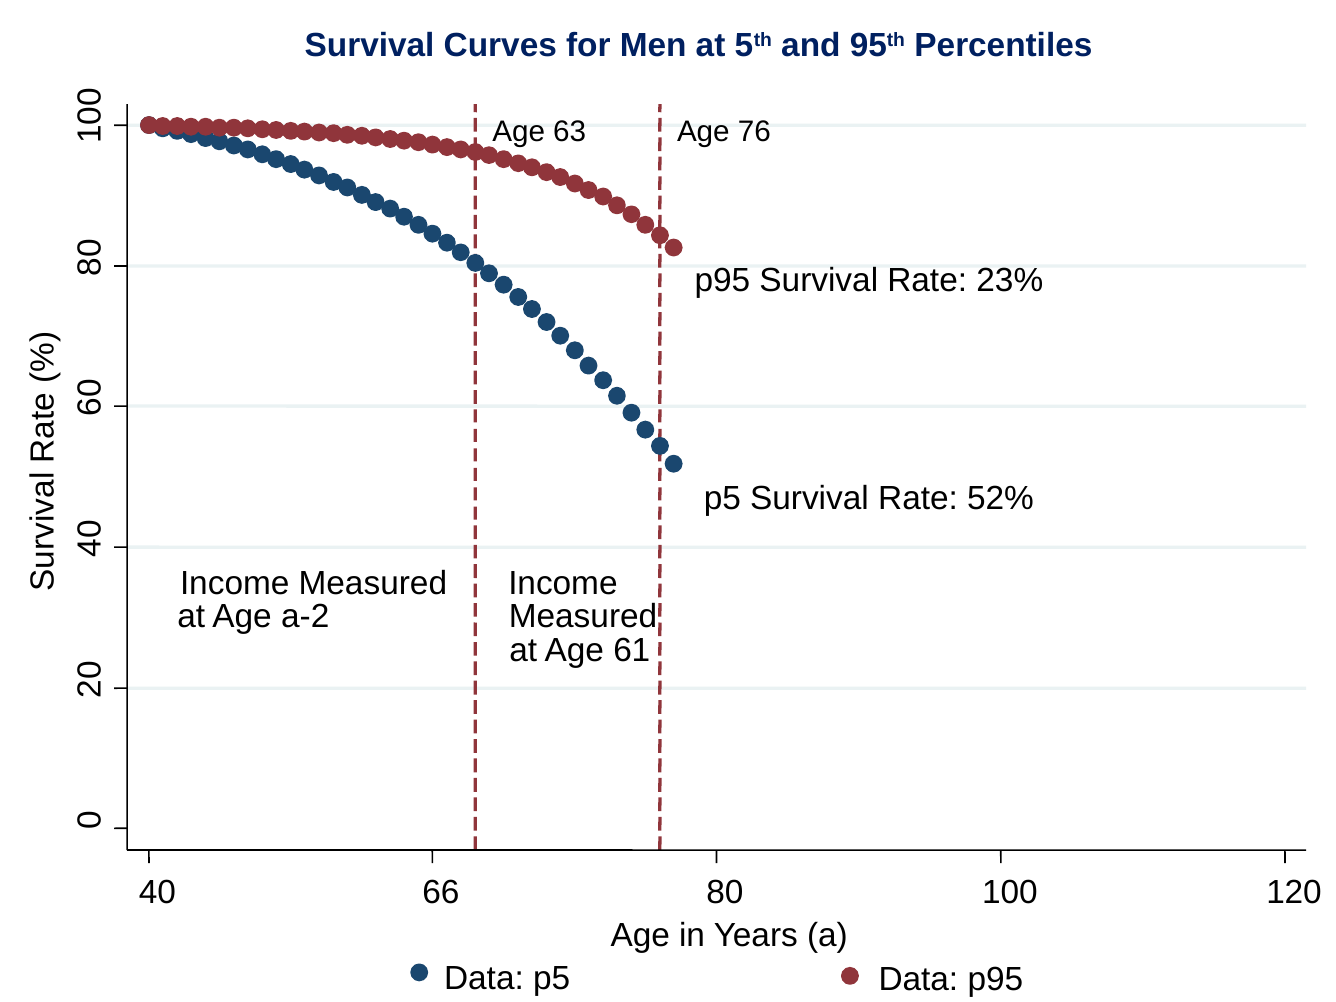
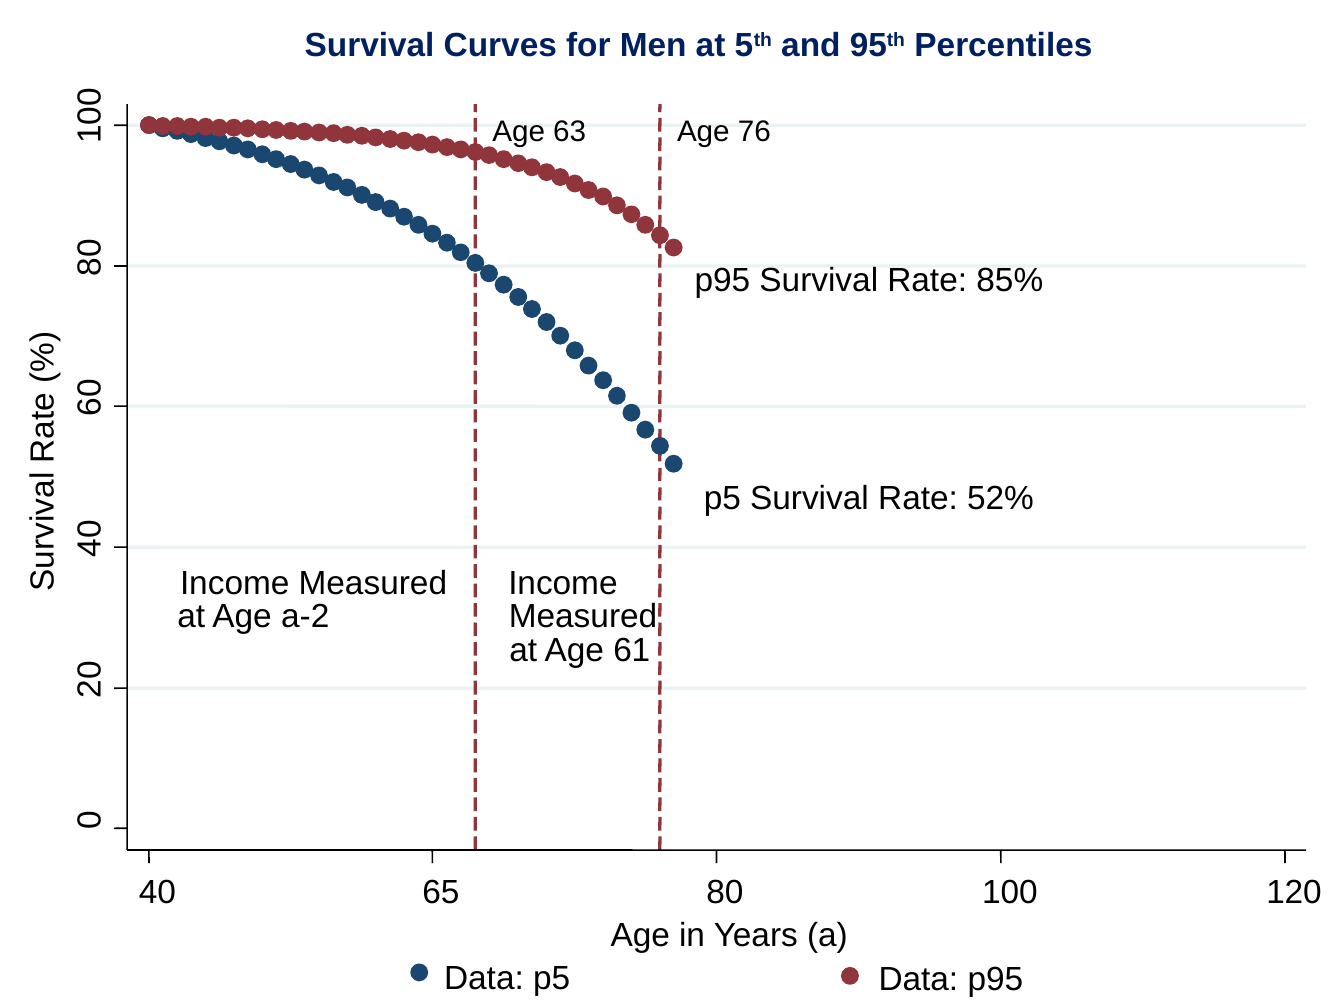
23%: 23% -> 85% (1010, 280)
66: 66 -> 65 (441, 893)
